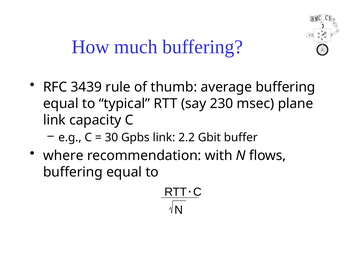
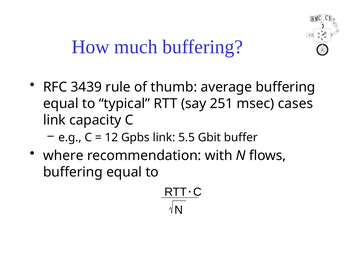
230: 230 -> 251 (222, 103)
plane: plane -> cases (295, 103)
30: 30 -> 12 (111, 137)
2.2: 2.2 -> 5.5 (187, 137)
